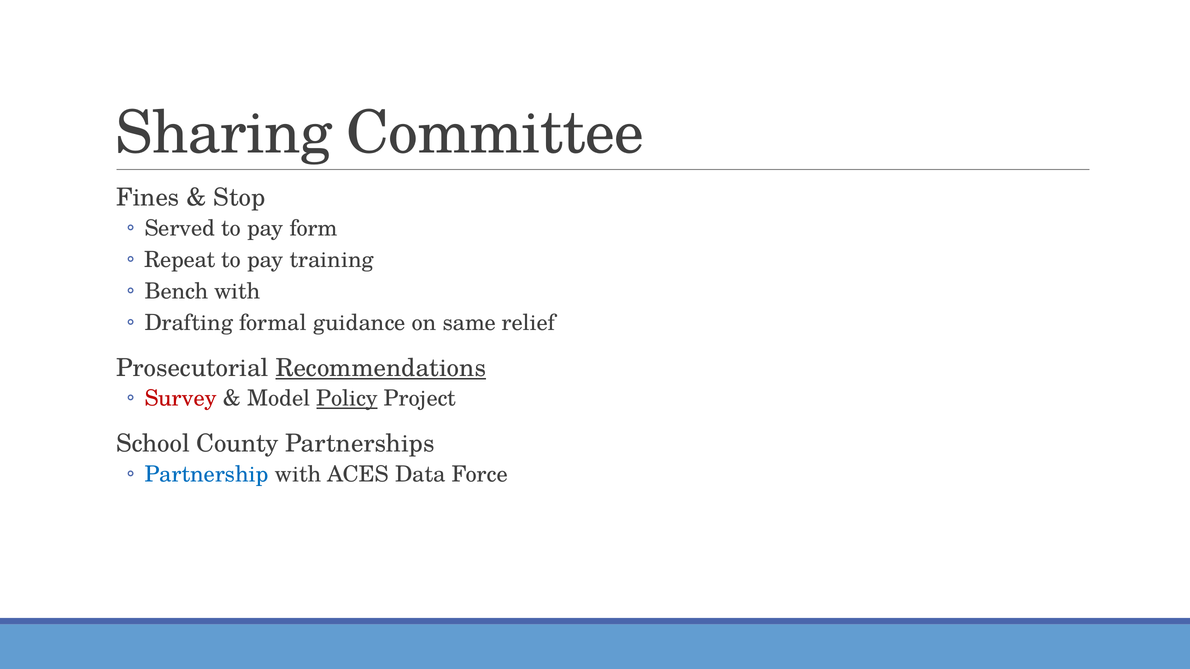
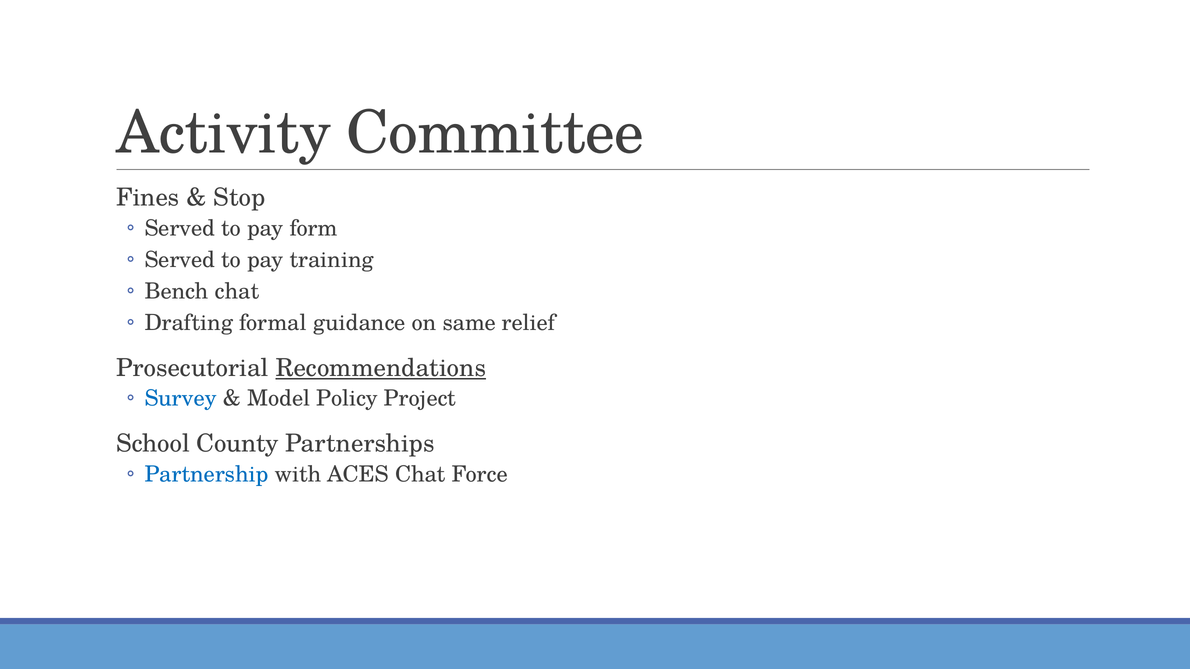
Sharing: Sharing -> Activity (224, 133)
Repeat: Repeat -> Served (180, 260)
Bench with: with -> chat (237, 291)
Survey colour: red -> blue (181, 399)
Policy underline: present -> none (347, 399)
ACES Data: Data -> Chat (420, 474)
